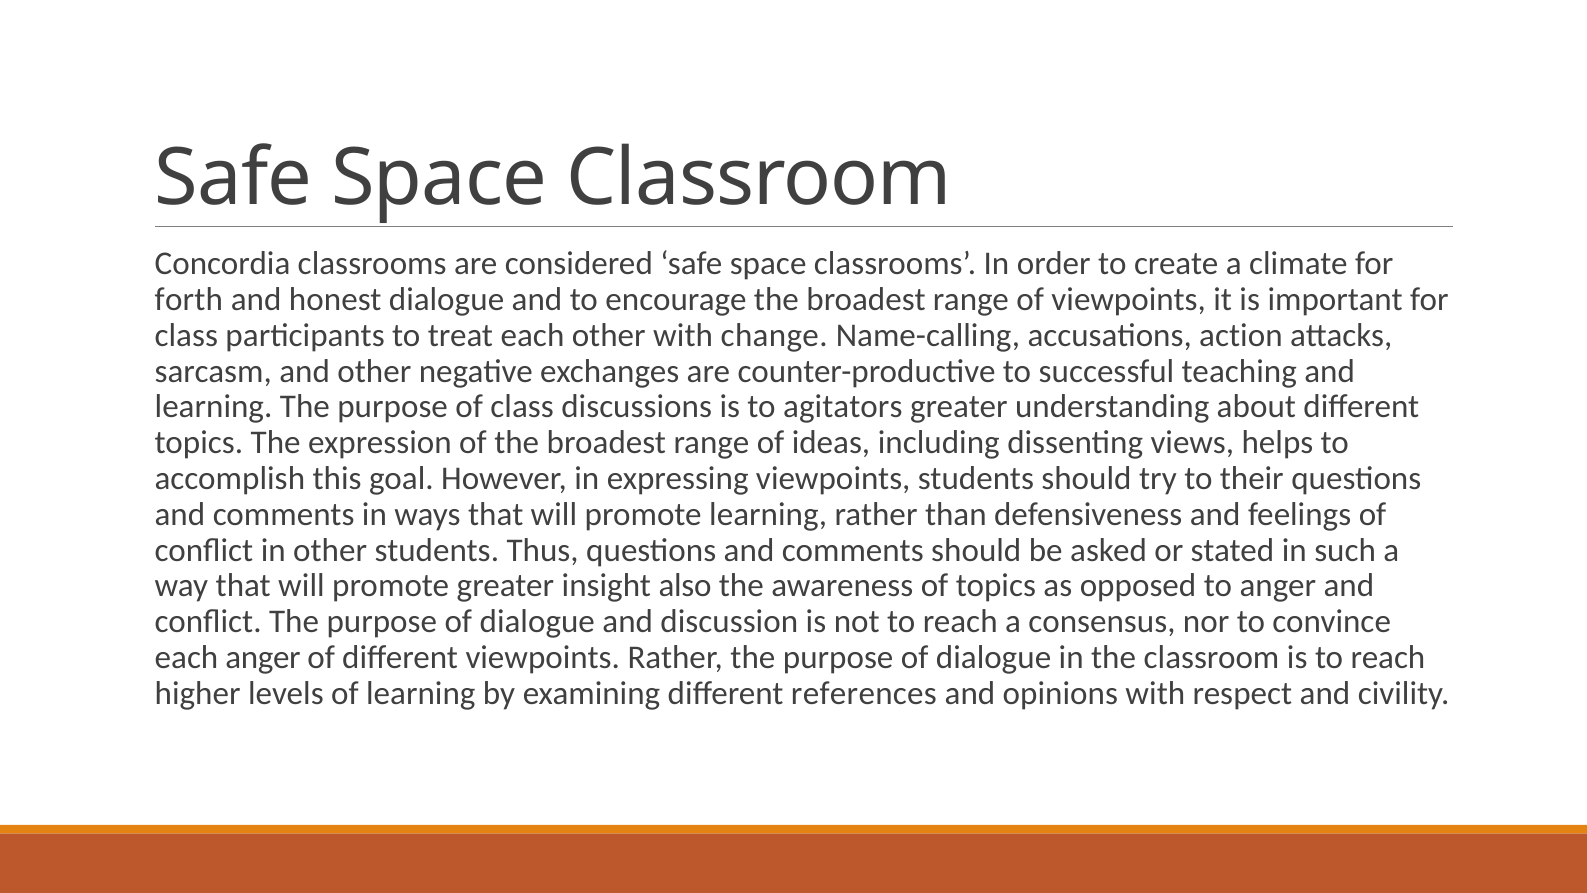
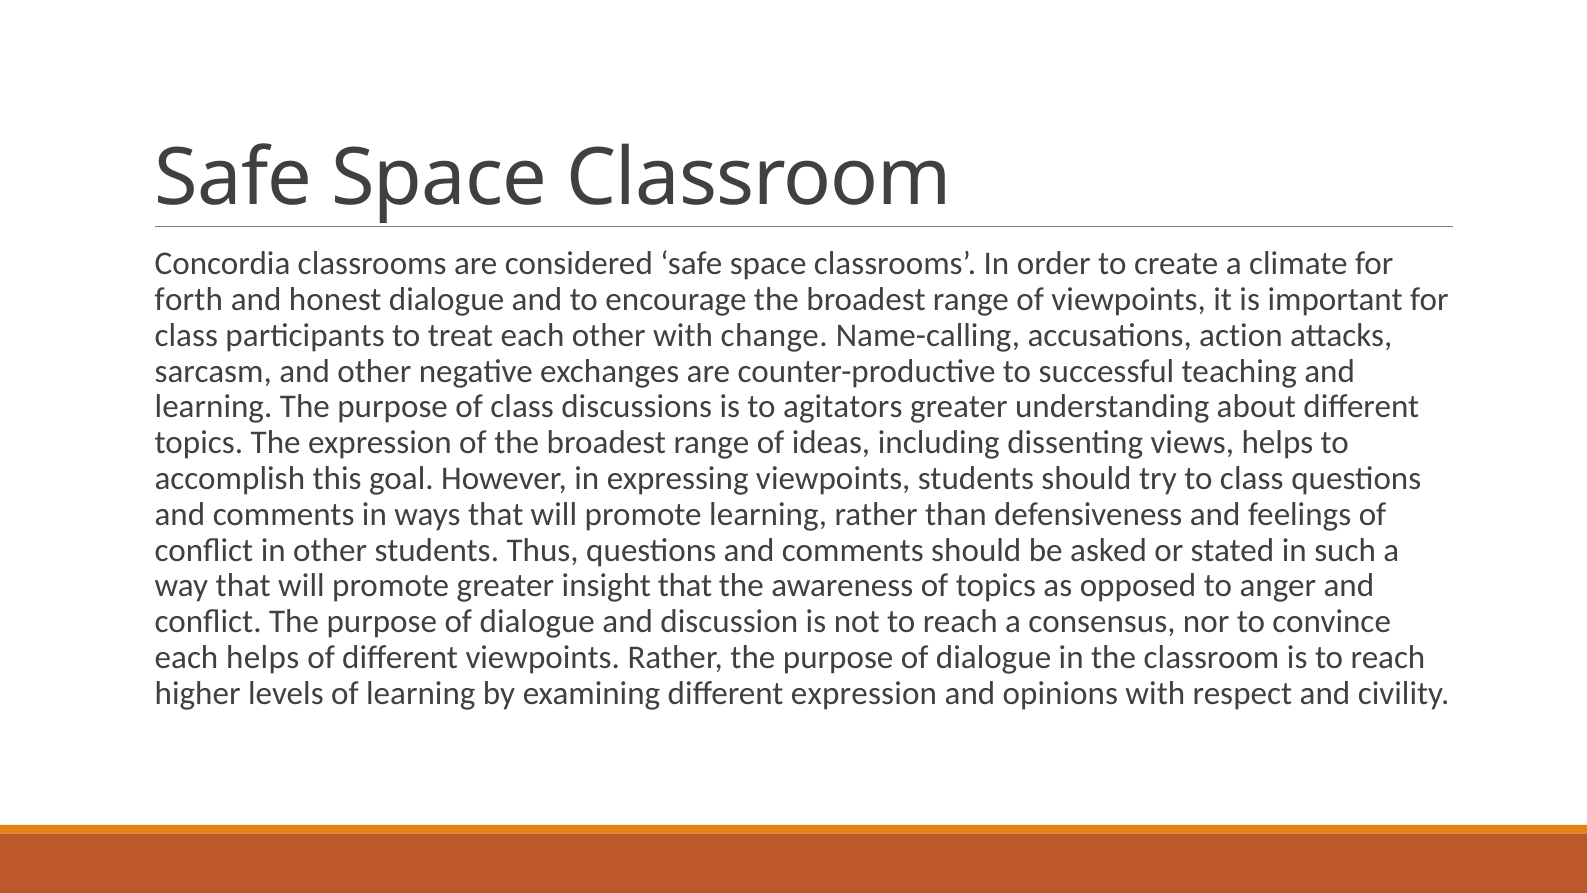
to their: their -> class (1252, 478)
insight also: also -> that (685, 586)
each anger: anger -> helps (263, 657)
different references: references -> expression (864, 693)
